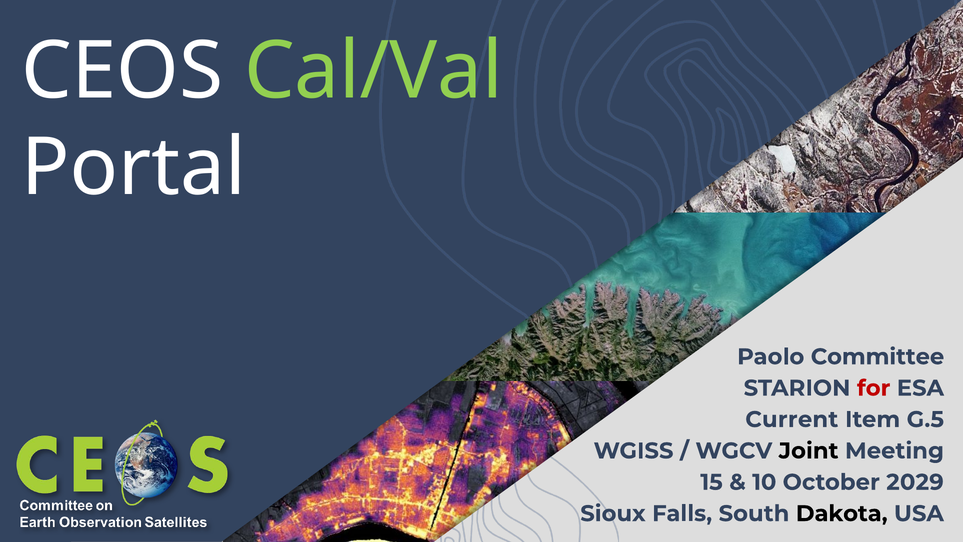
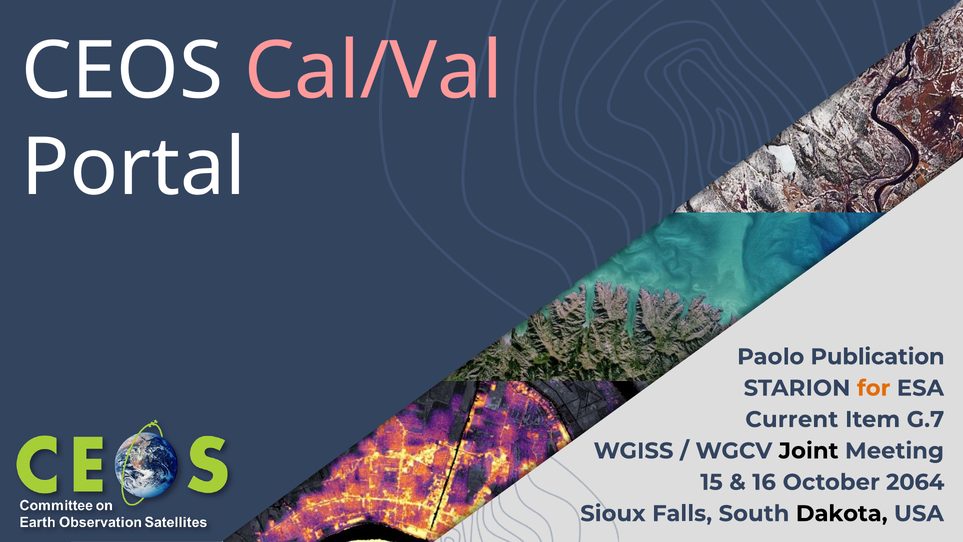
Cal/Val colour: light green -> pink (373, 71)
Committee: Committee -> Publication (878, 357)
for colour: red -> orange (874, 388)
G.5: G.5 -> G.7 (925, 419)
10: 10 -> 16 (764, 482)
2029: 2029 -> 2064 (915, 482)
